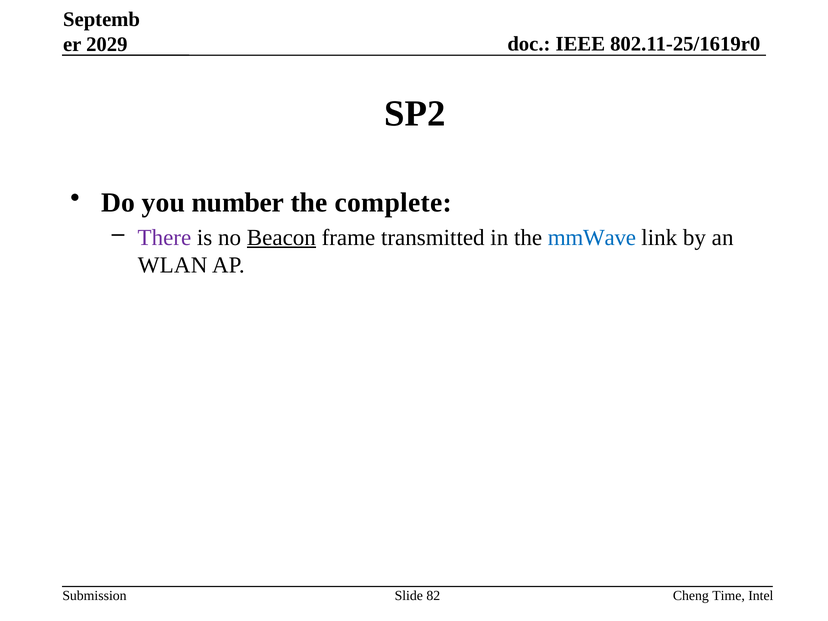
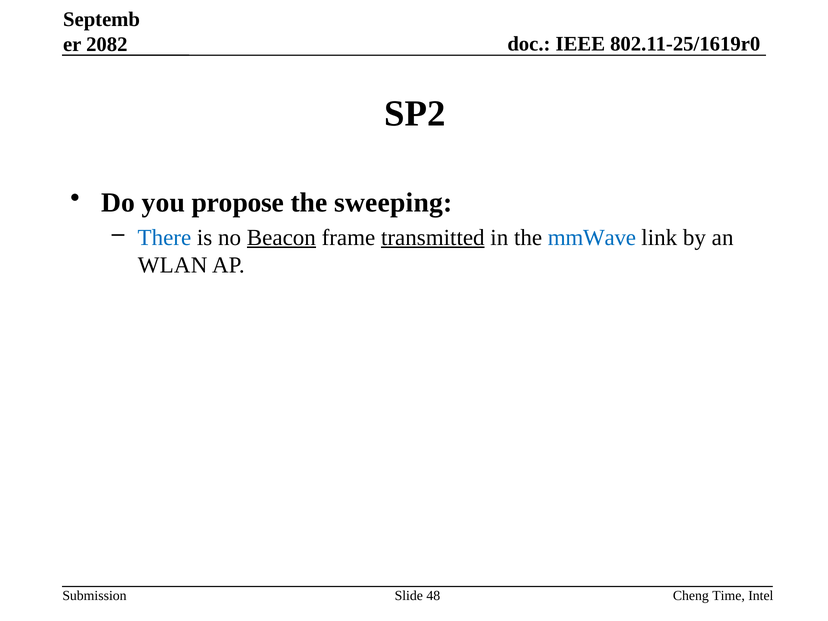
2029: 2029 -> 2082 (107, 44)
number: number -> propose (238, 203)
complete: complete -> sweeping (393, 203)
There colour: purple -> blue (164, 237)
transmitted underline: none -> present (433, 237)
82: 82 -> 48 (433, 596)
